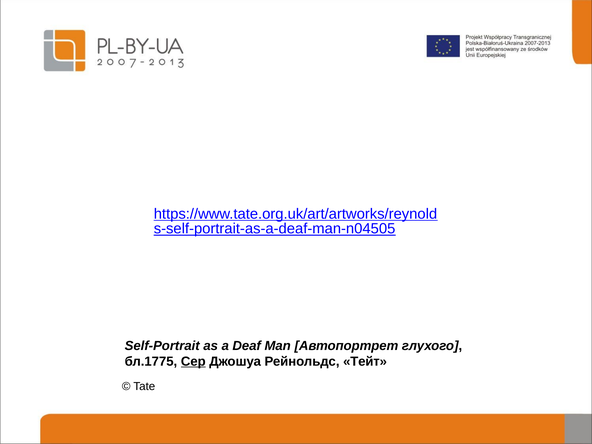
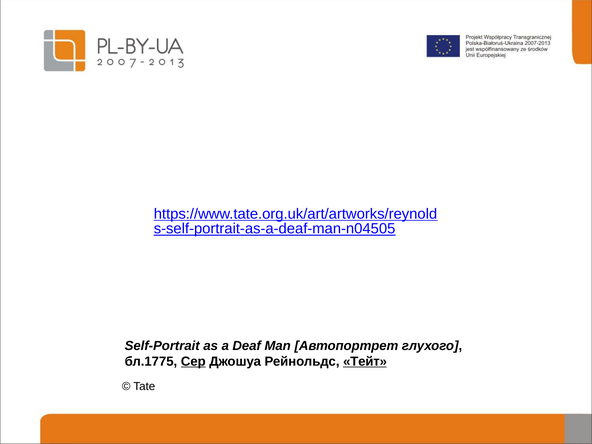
Тейт underline: none -> present (365, 361)
